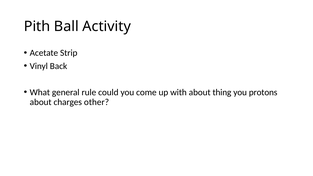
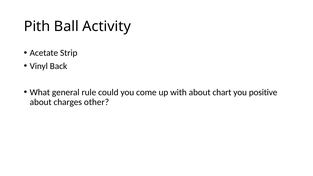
thing: thing -> chart (222, 92)
protons: protons -> positive (263, 92)
